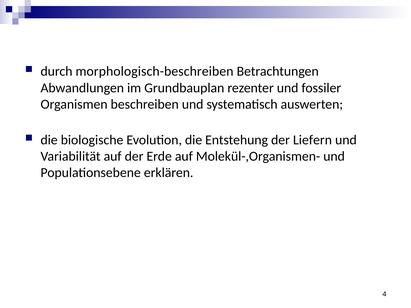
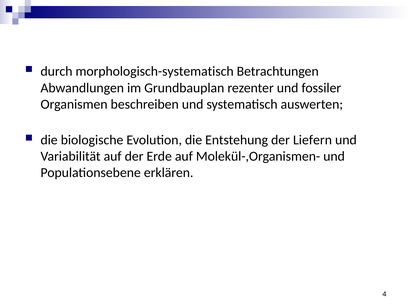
morphologisch-beschreiben: morphologisch-beschreiben -> morphologisch-systematisch (155, 71)
